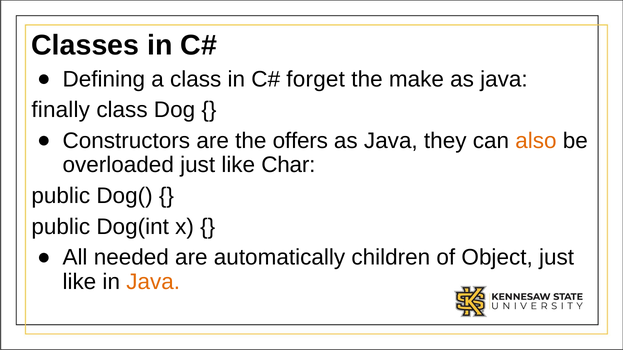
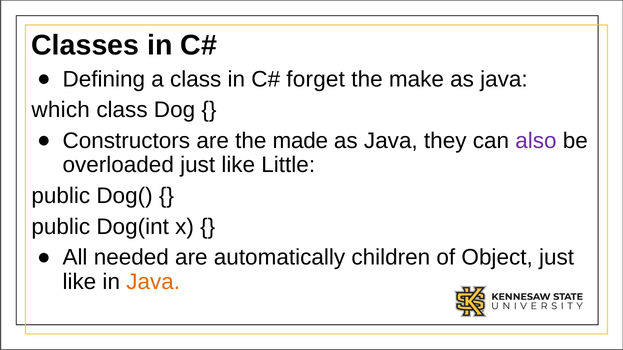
finally: finally -> which (61, 110)
offers: offers -> made (300, 141)
also colour: orange -> purple (536, 141)
Char: Char -> Little (288, 165)
